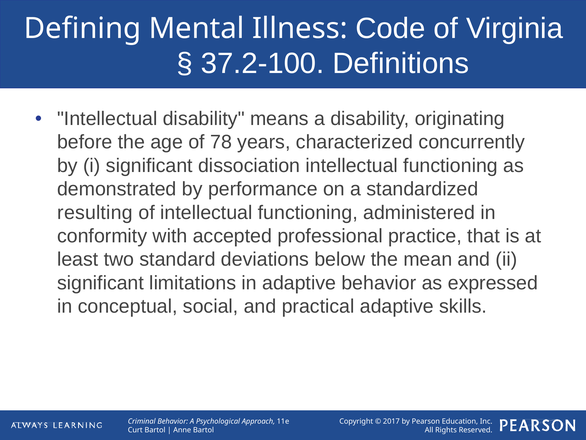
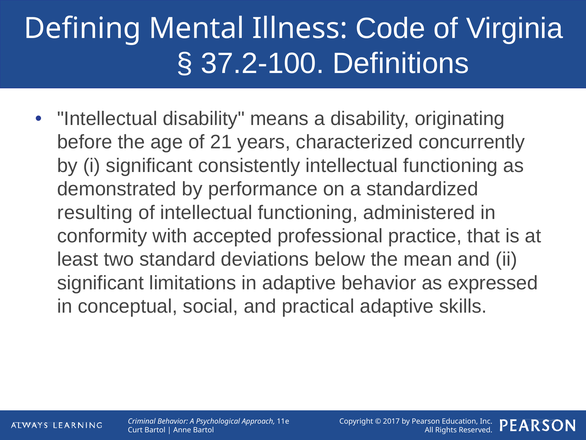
78: 78 -> 21 (221, 142)
dissociation: dissociation -> consistently (249, 165)
